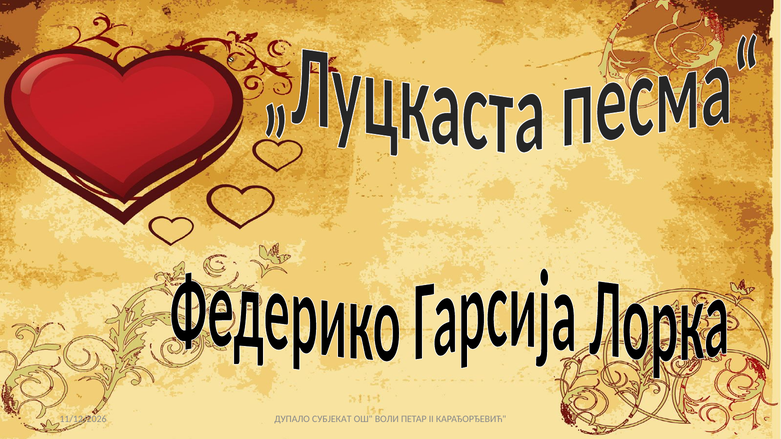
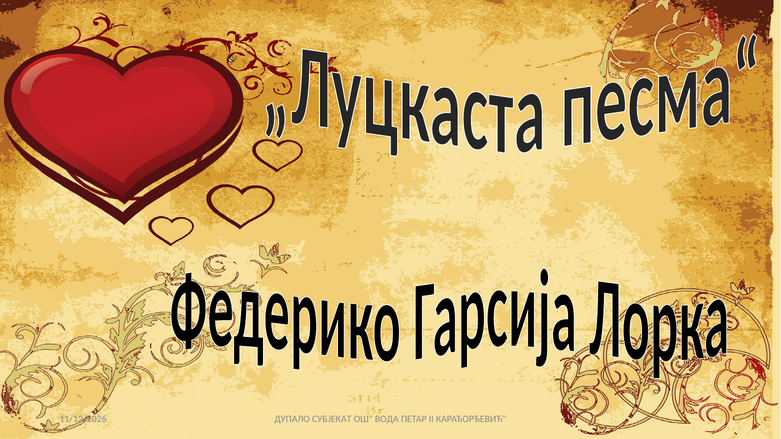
ВОЛИ: ВОЛИ -> ВОДА (387, 419)
